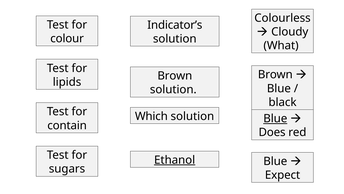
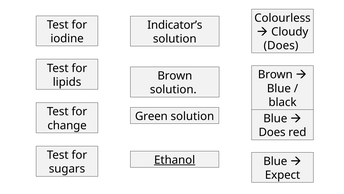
colour: colour -> iodine (67, 38)
What: What -> Does (281, 46)
Which: Which -> Green (151, 116)
Blue underline: present -> none (275, 118)
contain: contain -> change (67, 125)
